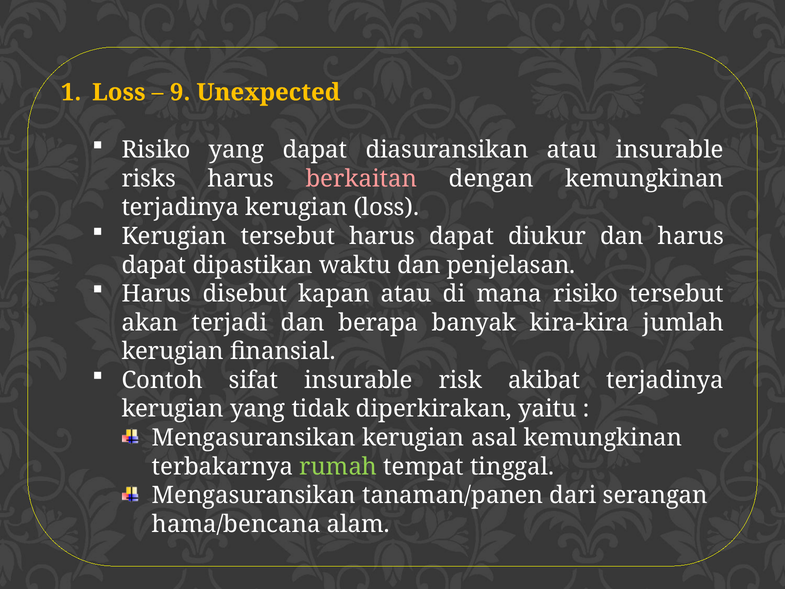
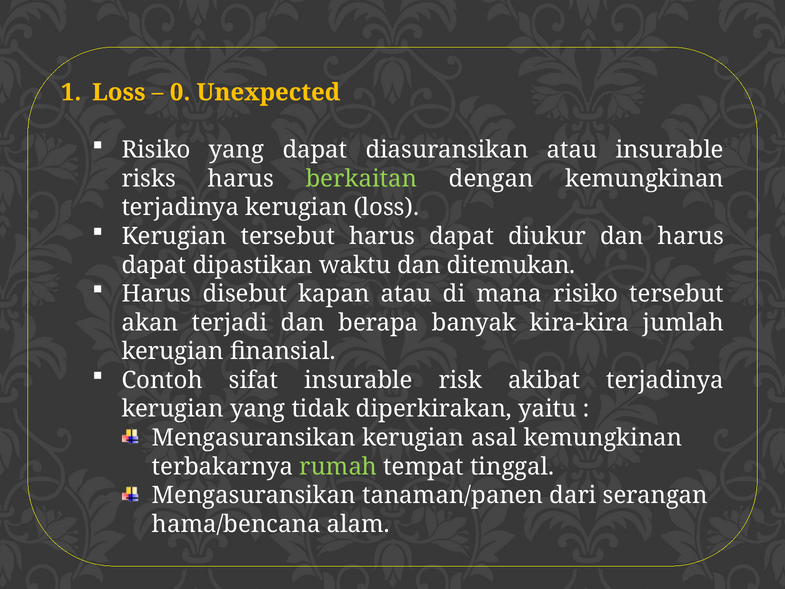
9: 9 -> 0 (180, 92)
berkaitan colour: pink -> light green (361, 179)
penjelasan: penjelasan -> ditemukan (511, 265)
